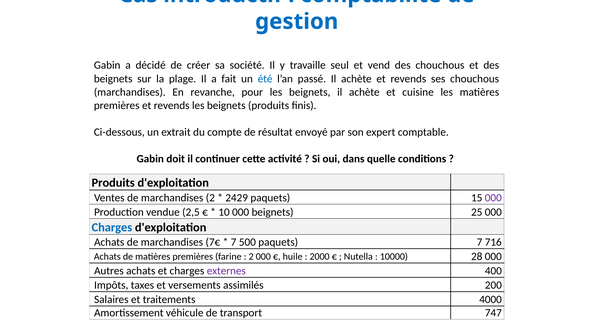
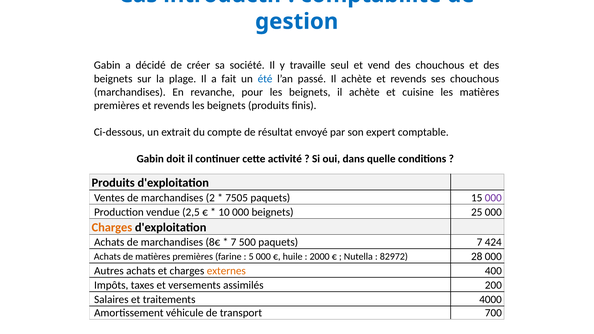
2429: 2429 -> 7505 (237, 198)
Charges colour: blue -> orange (112, 227)
7€: 7€ -> 8€ (213, 242)
716: 716 -> 424 (493, 242)
2: 2 -> 5 (251, 257)
10000: 10000 -> 82972 (394, 257)
externes colour: purple -> orange (226, 271)
747: 747 -> 700 (493, 313)
